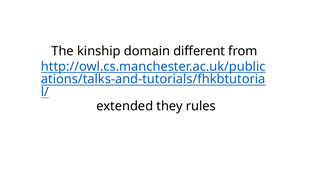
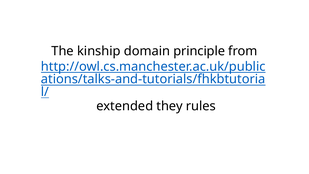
different: different -> principle (199, 51)
